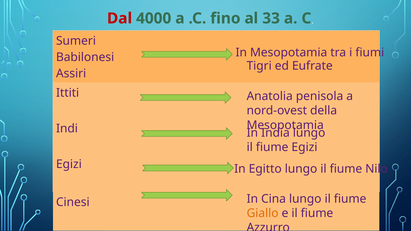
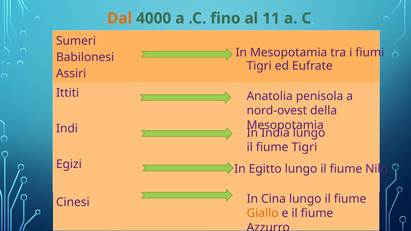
Dal colour: red -> orange (120, 18)
33: 33 -> 11 (271, 18)
fiume Egizi: Egizi -> Tigri (304, 147)
